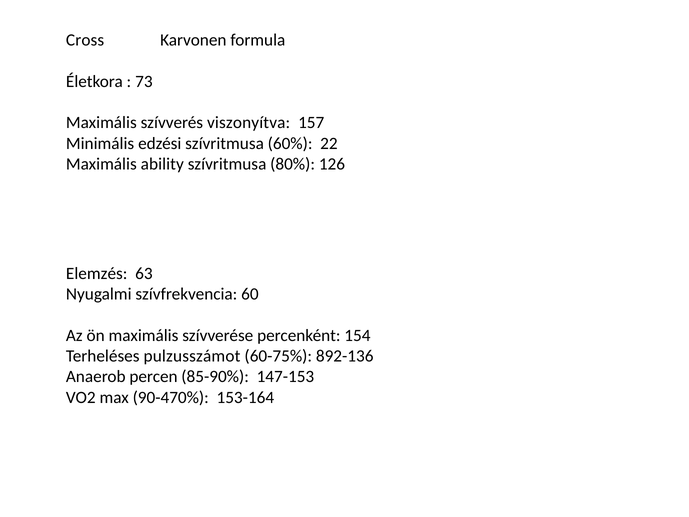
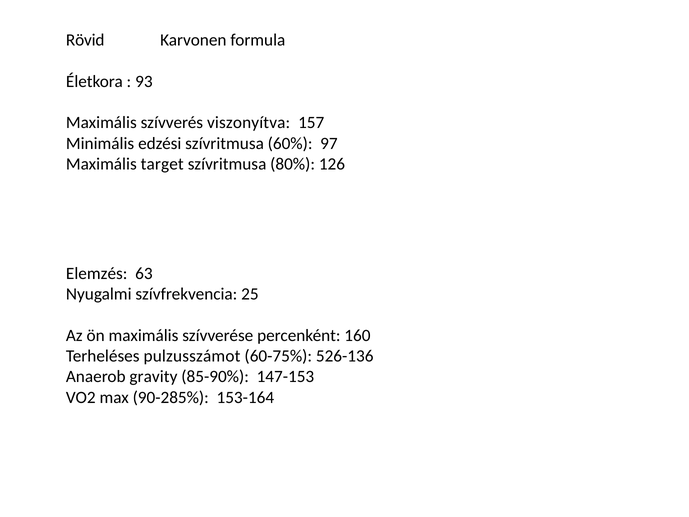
Cross: Cross -> Rövid (85, 40)
73: 73 -> 93 (144, 81)
22: 22 -> 97 (329, 143)
ability: ability -> target (162, 164)
60: 60 -> 25 (250, 294)
154: 154 -> 160 (357, 335)
892-136: 892-136 -> 526-136 (345, 356)
percen: percen -> gravity (153, 377)
90-470%: 90-470% -> 90-285% (171, 397)
